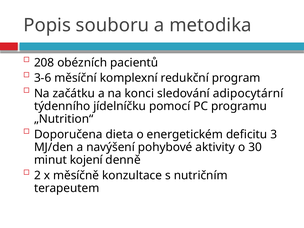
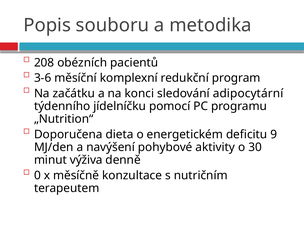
3: 3 -> 9 (274, 134)
kojení: kojení -> výživa (86, 160)
2: 2 -> 0 (37, 175)
